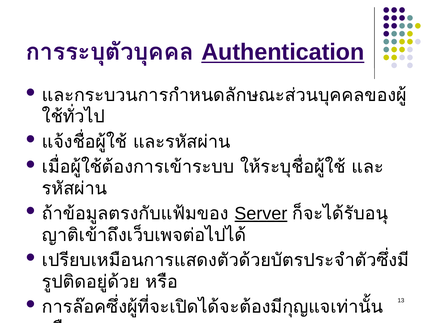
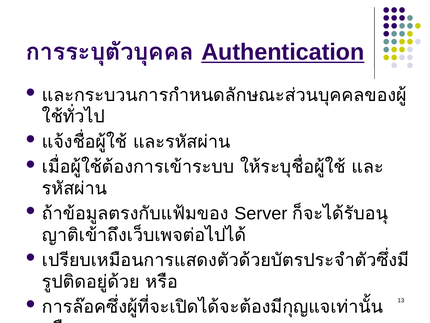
Server underline: present -> none (261, 213)
